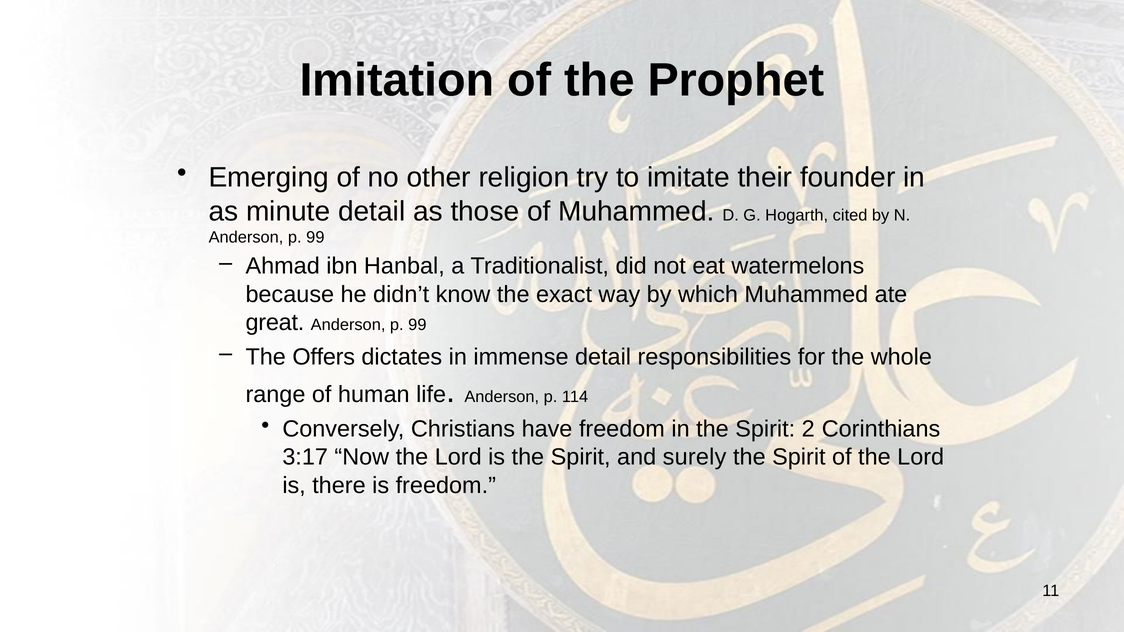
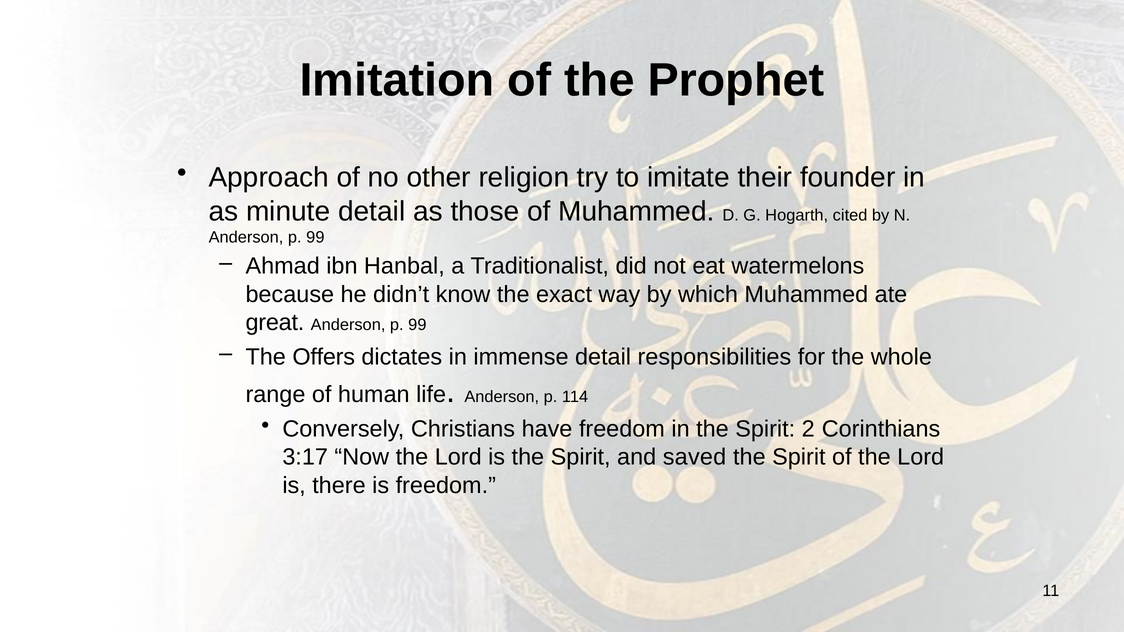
Emerging: Emerging -> Approach (269, 178)
surely: surely -> saved (695, 457)
